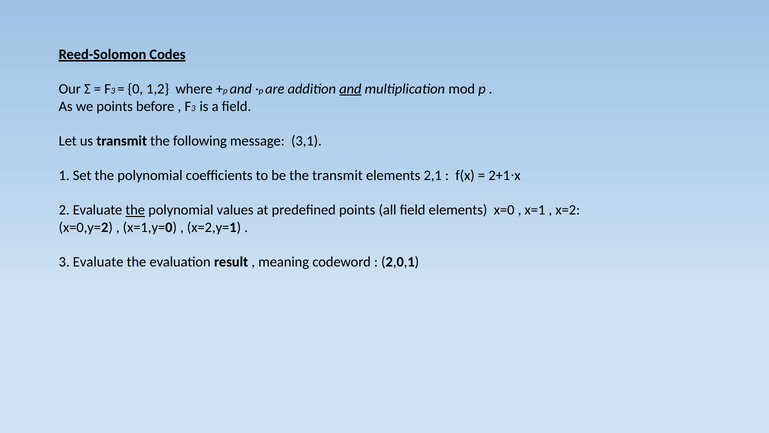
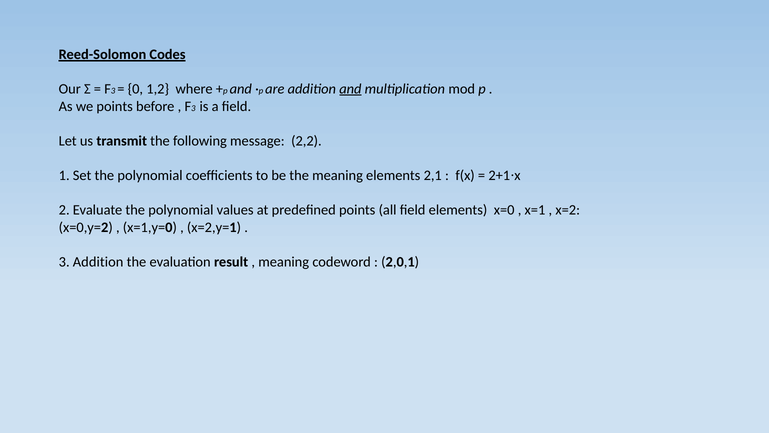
3,1: 3,1 -> 2,2 (306, 141)
the transmit: transmit -> meaning (338, 175)
the underline: present -> none (135, 210)
3 Evaluate: Evaluate -> Addition (98, 262)
